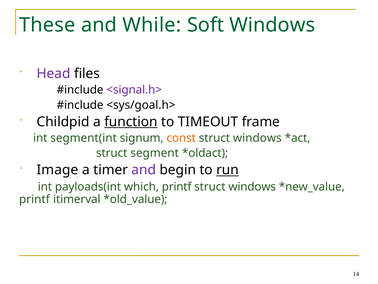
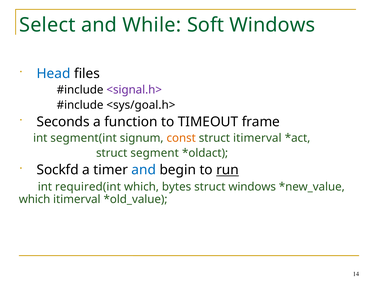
These: These -> Select (47, 25)
Head colour: purple -> blue (54, 73)
Childpid: Childpid -> Seconds (63, 122)
function underline: present -> none (131, 122)
windows: windows -> itimerval (257, 138)
Image: Image -> Sockfd (58, 170)
and colour: purple -> blue (144, 170)
payloads(int: payloads(int -> required(int (88, 186)
which printf: printf -> bytes (177, 186)
printf: printf -> which (35, 199)
